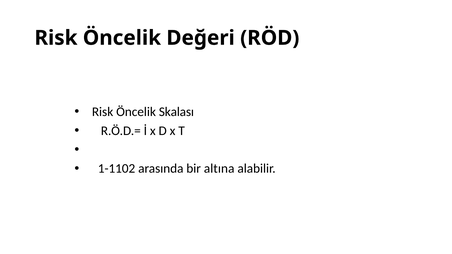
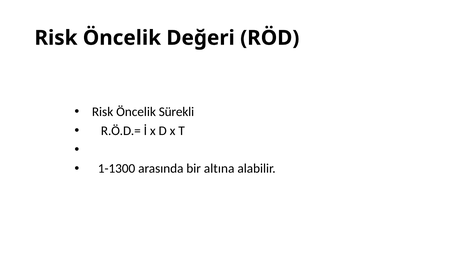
Skalası: Skalası -> Sürekli (176, 112)
1-1102: 1-1102 -> 1-1300 (117, 169)
